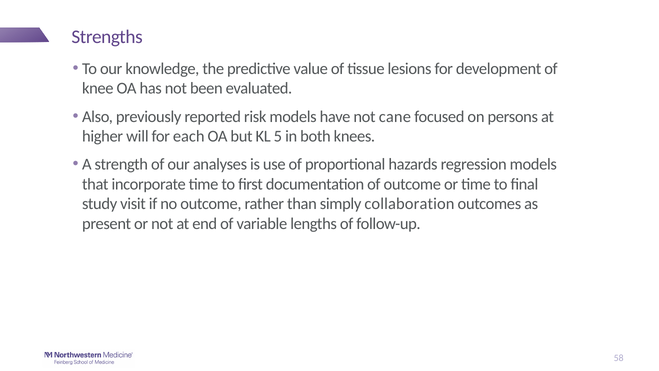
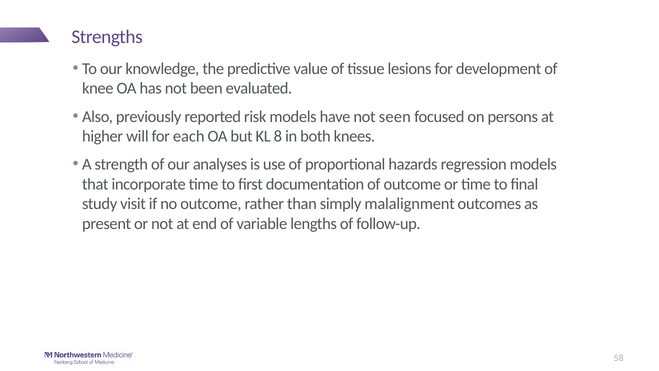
cane: cane -> seen (395, 116)
5: 5 -> 8 (278, 136)
collaboration: collaboration -> malalignment (410, 204)
